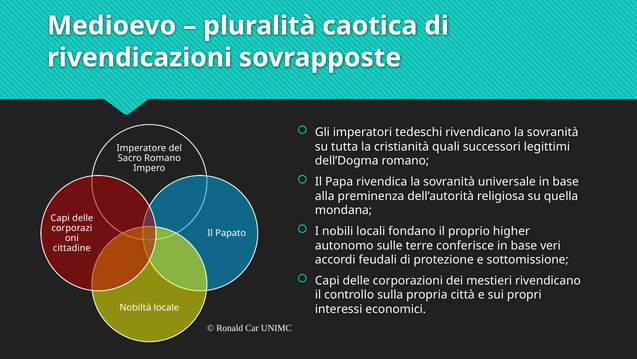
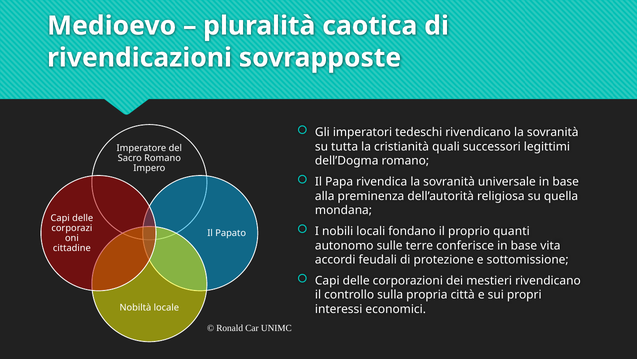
higher: higher -> quanti (511, 231)
veri: veri -> vita (550, 245)
